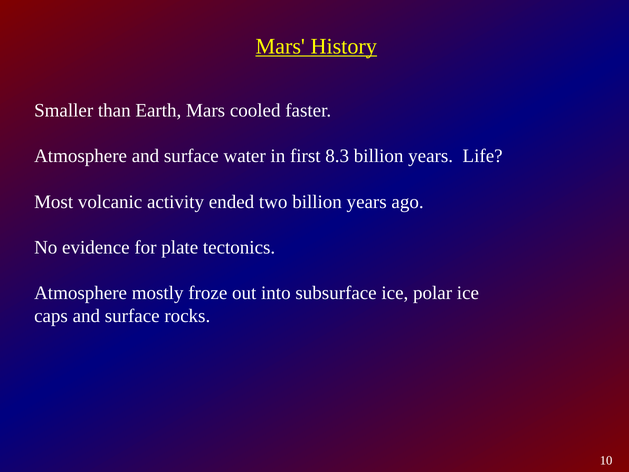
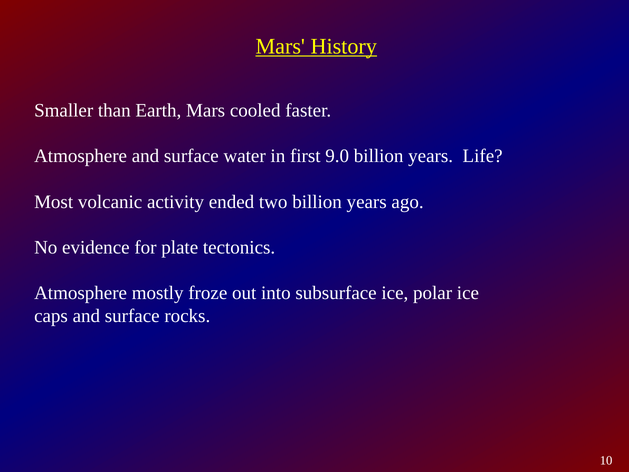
8.3: 8.3 -> 9.0 (337, 156)
